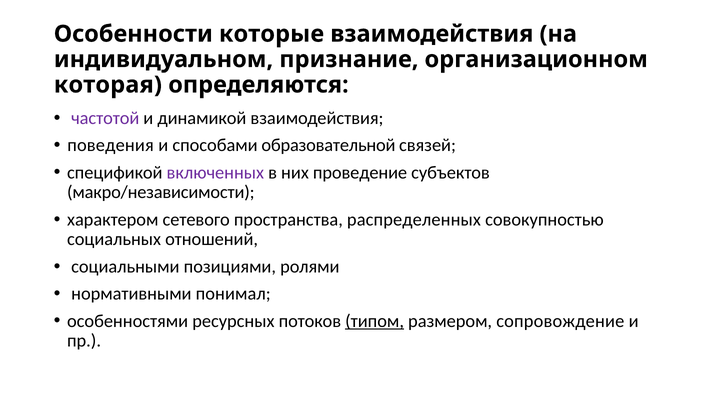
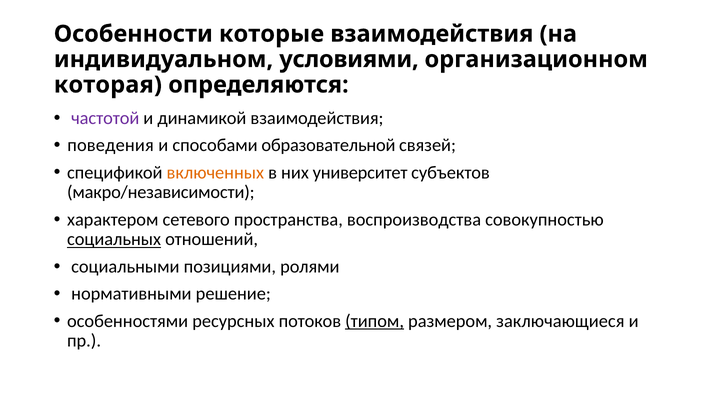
признание: признание -> условиями (349, 59)
включенных colour: purple -> orange (215, 173)
проведение: проведение -> университет (360, 173)
распределенных: распределенных -> воспроизводства (414, 220)
социальных underline: none -> present (114, 239)
понимал: понимал -> решение (233, 294)
сопровождение: сопровождение -> заключающиеся (560, 321)
